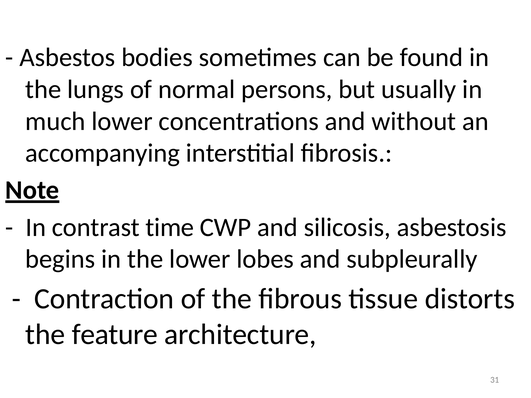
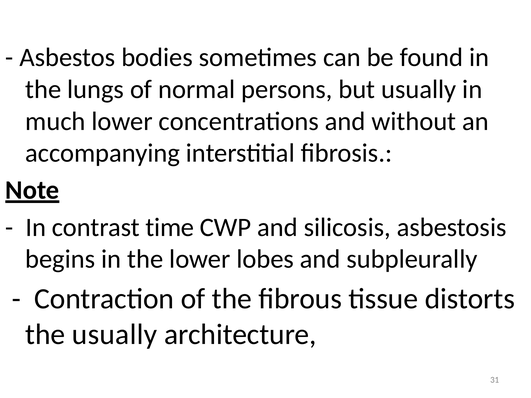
the feature: feature -> usually (115, 335)
